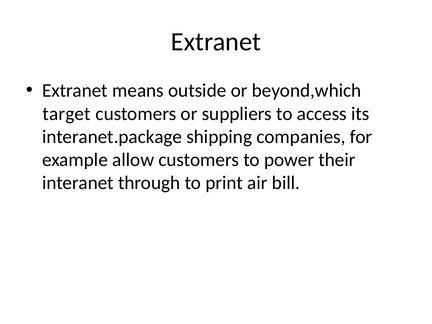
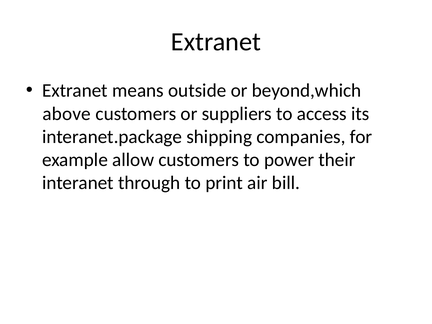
target: target -> above (67, 114)
